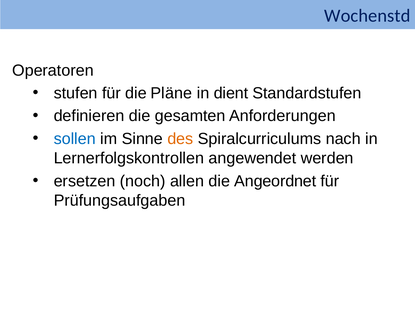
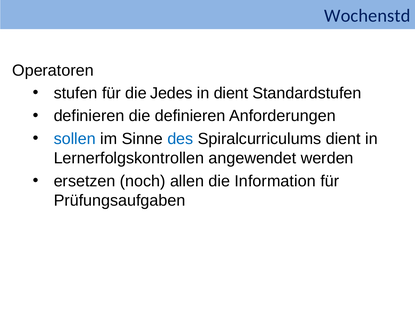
Pläne: Pläne -> Jedes (171, 93)
die gesamten: gesamten -> definieren (190, 116)
des colour: orange -> blue (180, 139)
Spiralcurriculums nach: nach -> dient (343, 139)
Angeordnet: Angeordnet -> Information (275, 181)
